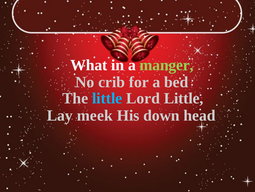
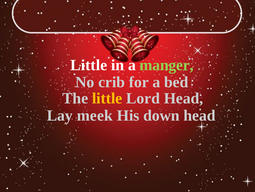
What: What -> Little (89, 65)
little colour: light blue -> yellow (107, 98)
Lord Little: Little -> Head (184, 98)
